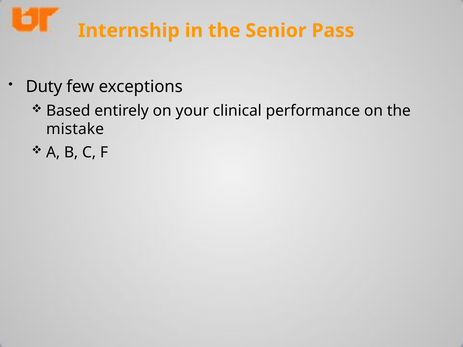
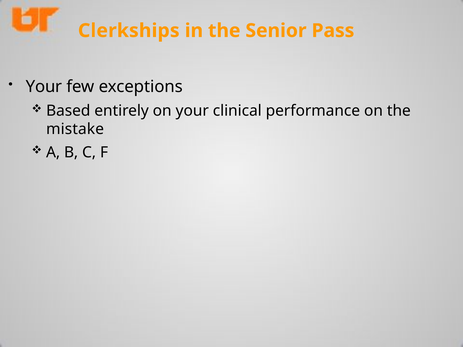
Internship: Internship -> Clerkships (129, 31)
Duty: Duty -> Your (44, 87)
